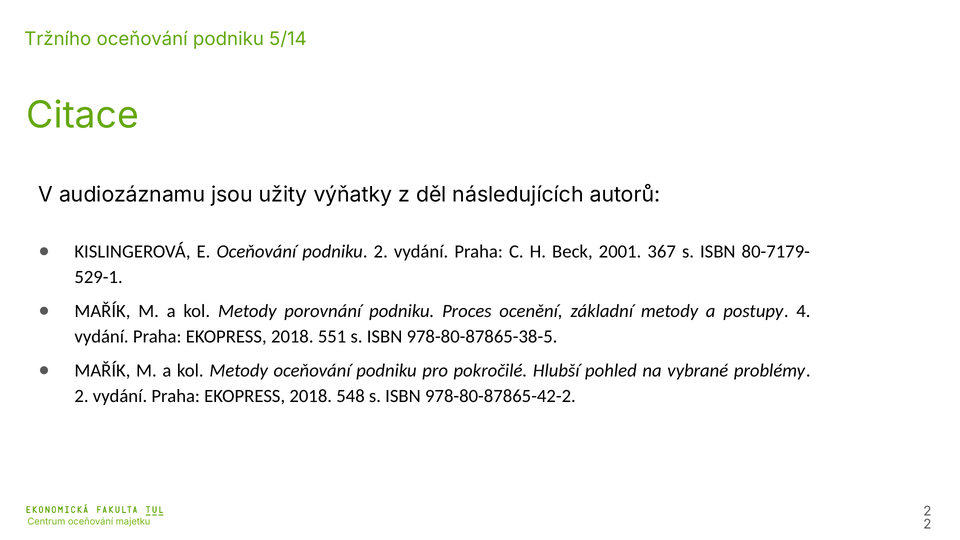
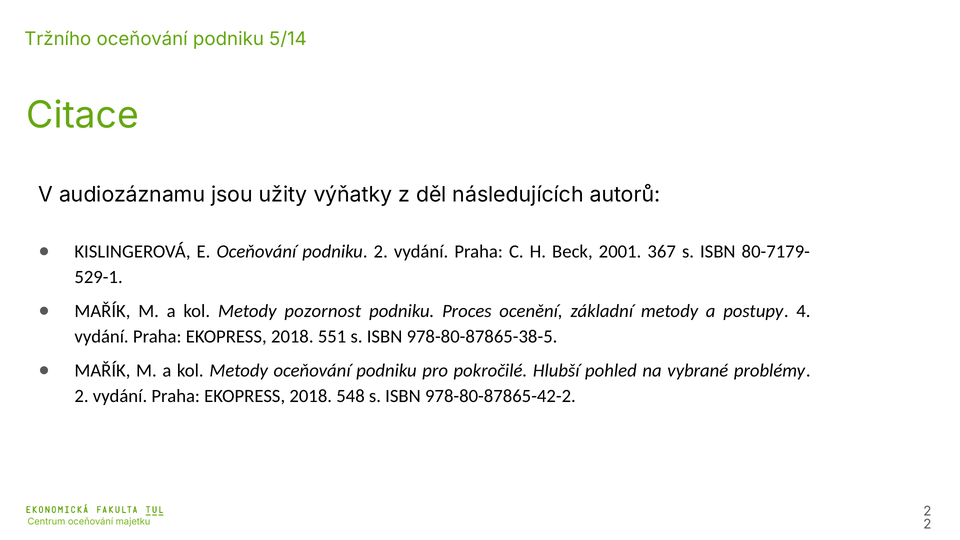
porovnání: porovnání -> pozornost (323, 311)
